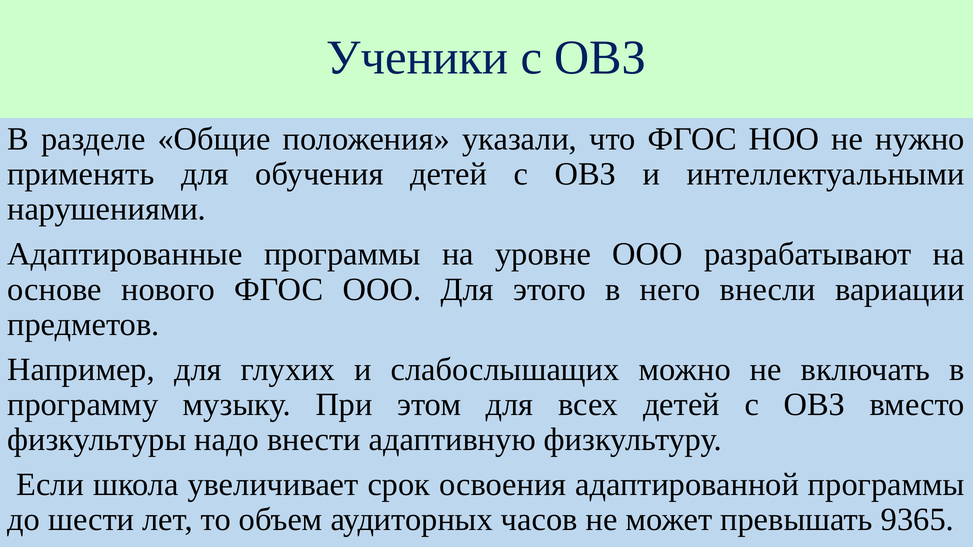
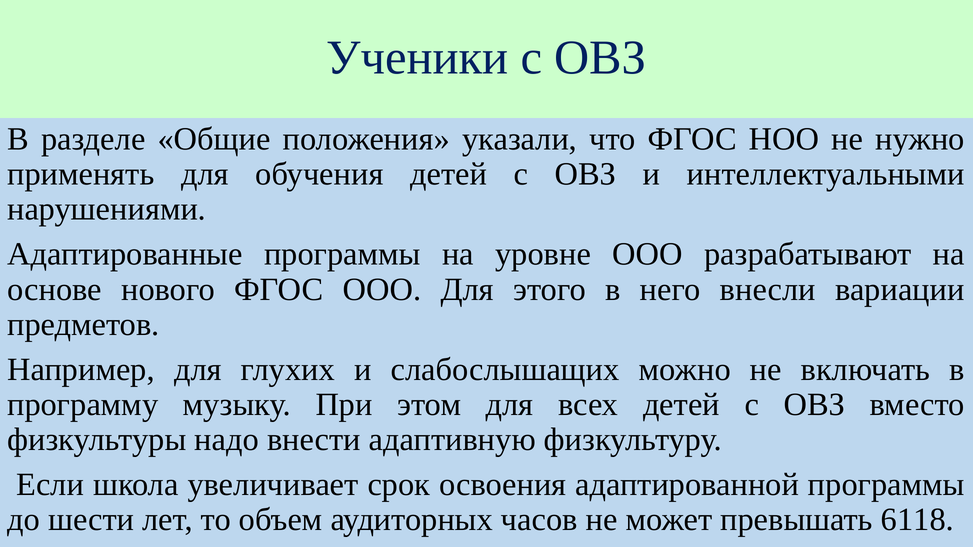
9365: 9365 -> 6118 (917, 520)
